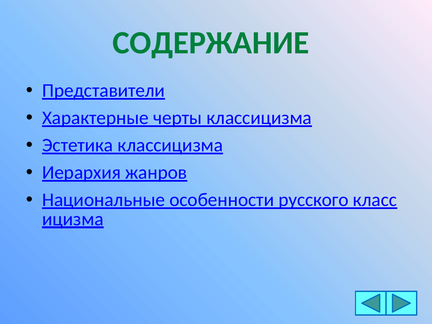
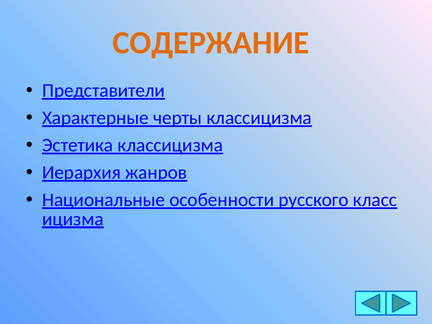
СОДЕРЖАНИЕ colour: green -> orange (211, 43)
